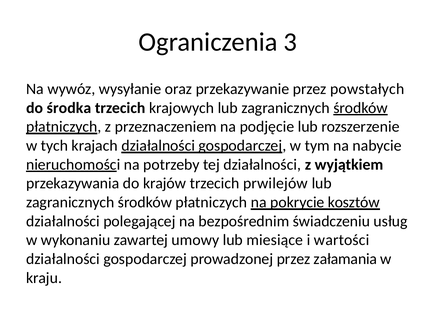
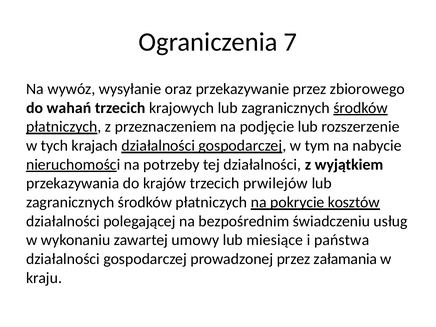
3: 3 -> 7 (290, 42)
powstałych: powstałych -> zbiorowego (367, 89)
środka: środka -> wahań (69, 108)
wartości: wartości -> państwa (342, 240)
